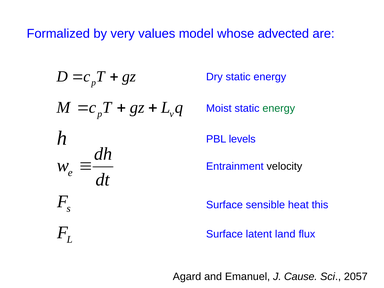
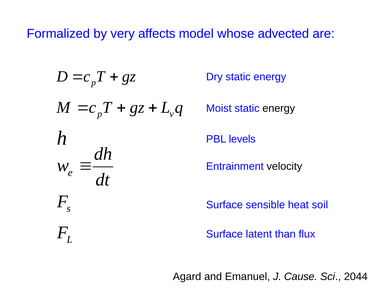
values: values -> affects (157, 34)
energy colour: green -> black (279, 108)
this: this -> soil (320, 205)
land: land -> than (285, 234)
2057: 2057 -> 2044 (356, 277)
